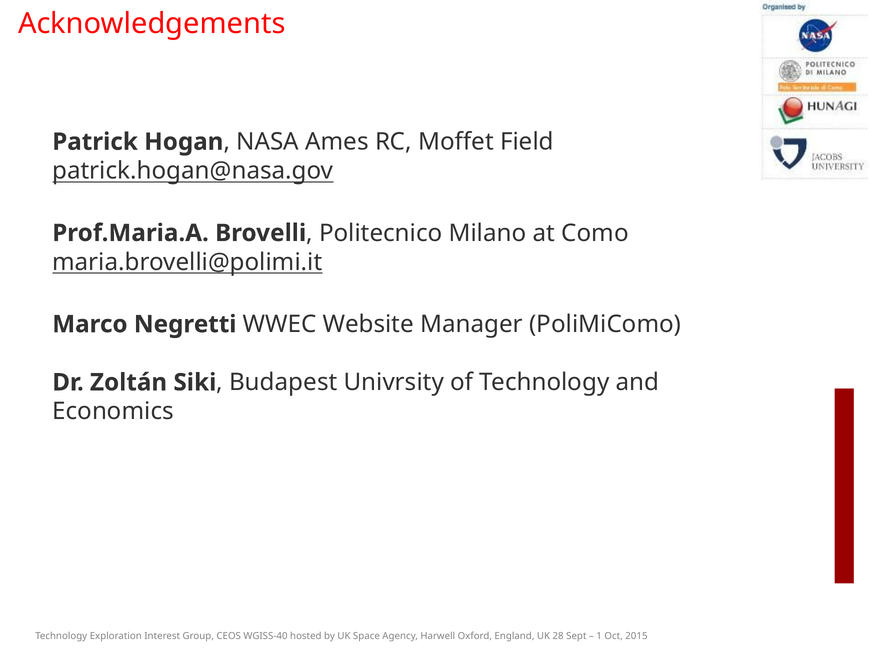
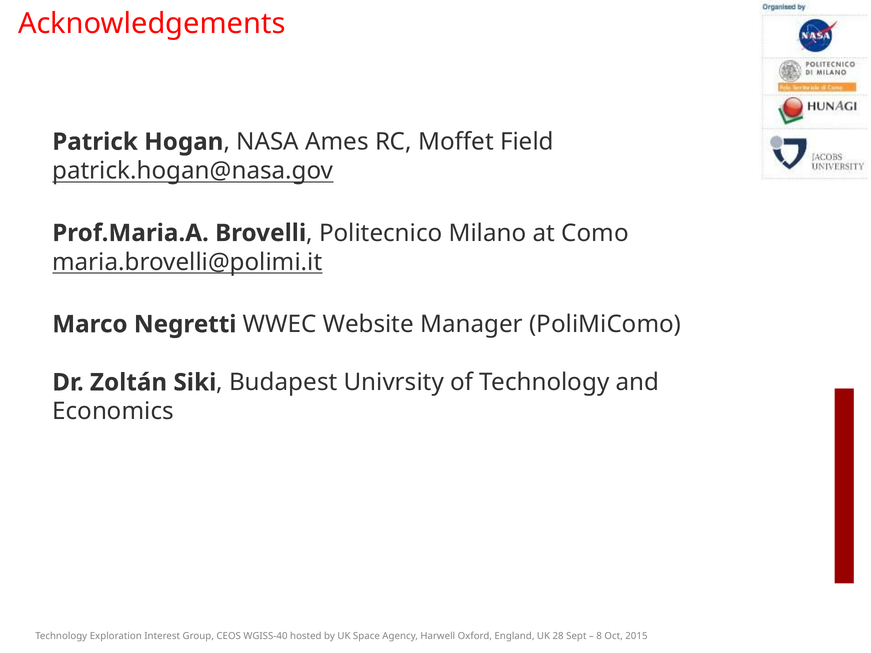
1: 1 -> 8 (599, 637)
